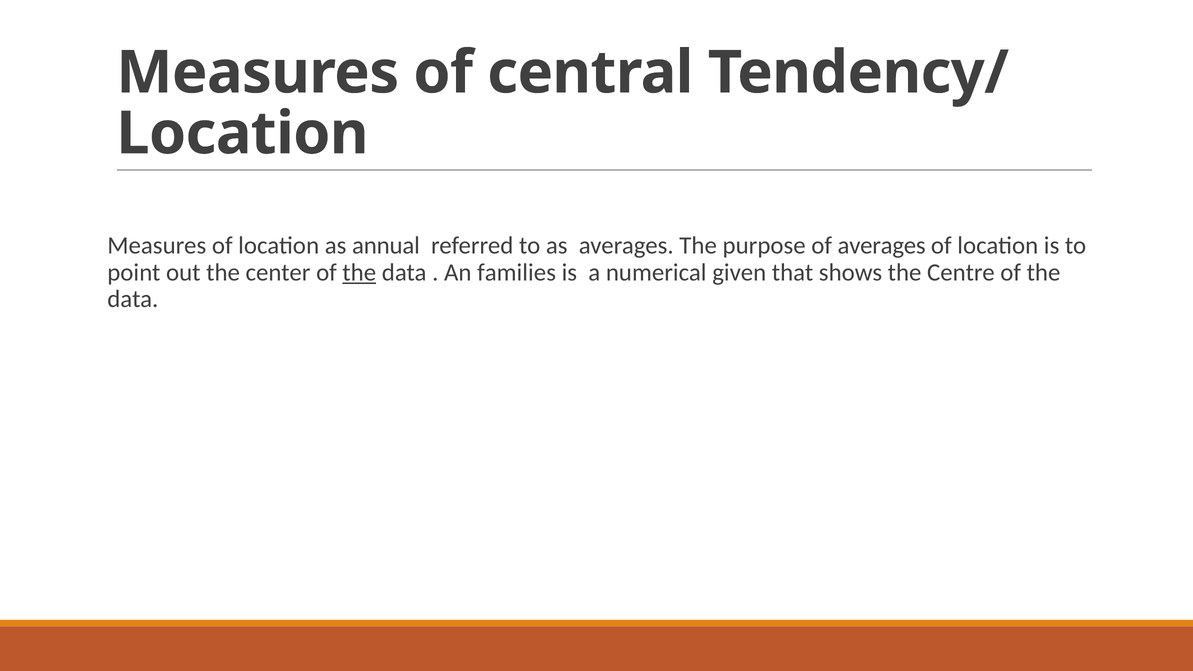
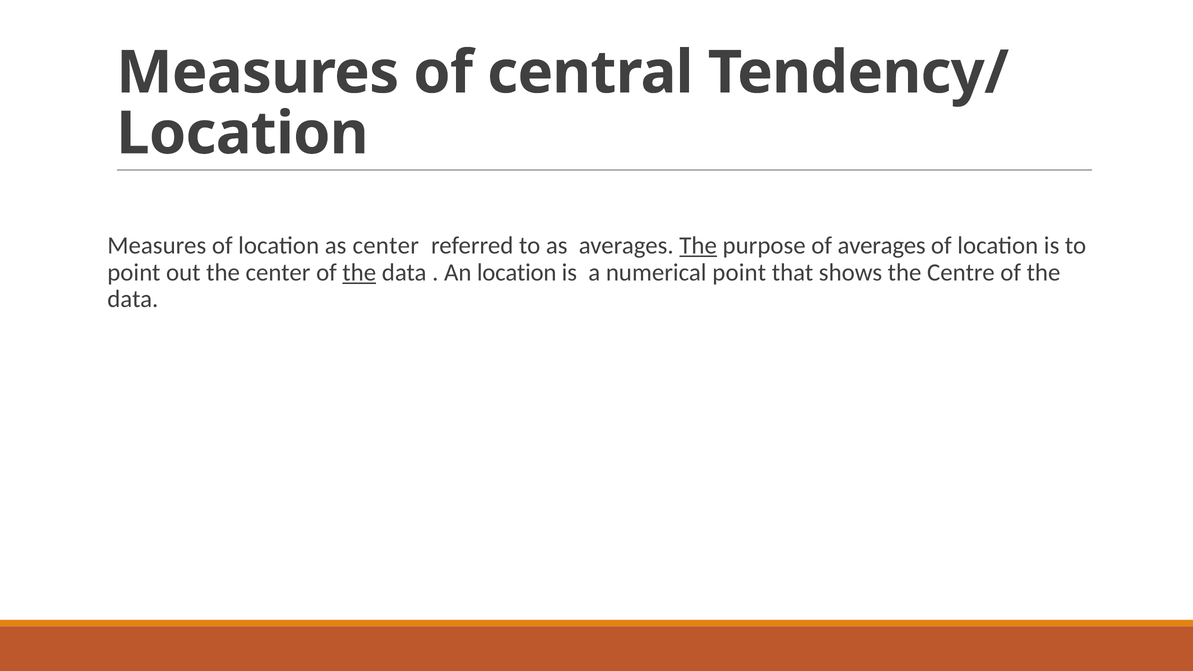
as annual: annual -> center (386, 246)
The underline: none -> present (698, 246)
An families: families -> location (517, 272)
numerical given: given -> point (739, 272)
